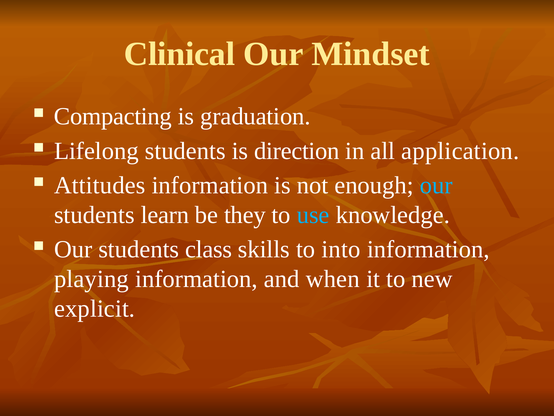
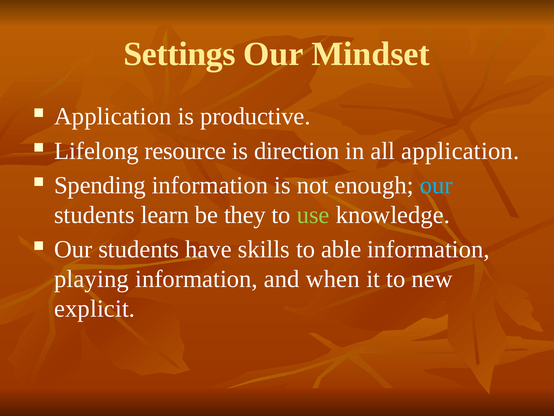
Clinical: Clinical -> Settings (180, 54)
Compacting: Compacting -> Application (113, 116)
graduation: graduation -> productive (255, 116)
Lifelong students: students -> resource (185, 151)
Attitudes: Attitudes -> Spending (100, 185)
use colour: light blue -> light green (313, 215)
class: class -> have (208, 249)
into: into -> able (341, 249)
